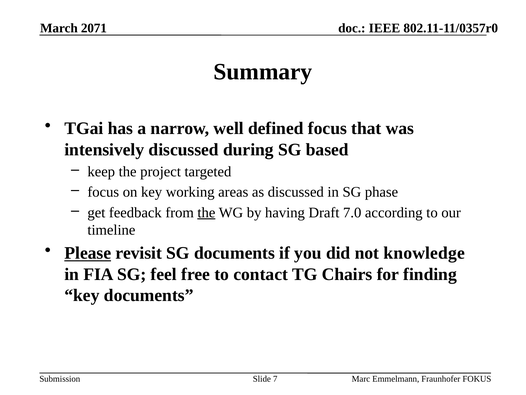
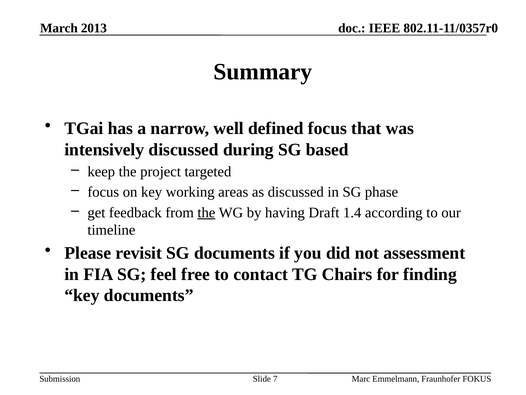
2071: 2071 -> 2013 (94, 28)
7.0: 7.0 -> 1.4 (352, 212)
Please underline: present -> none (88, 253)
knowledge: knowledge -> assessment (424, 253)
